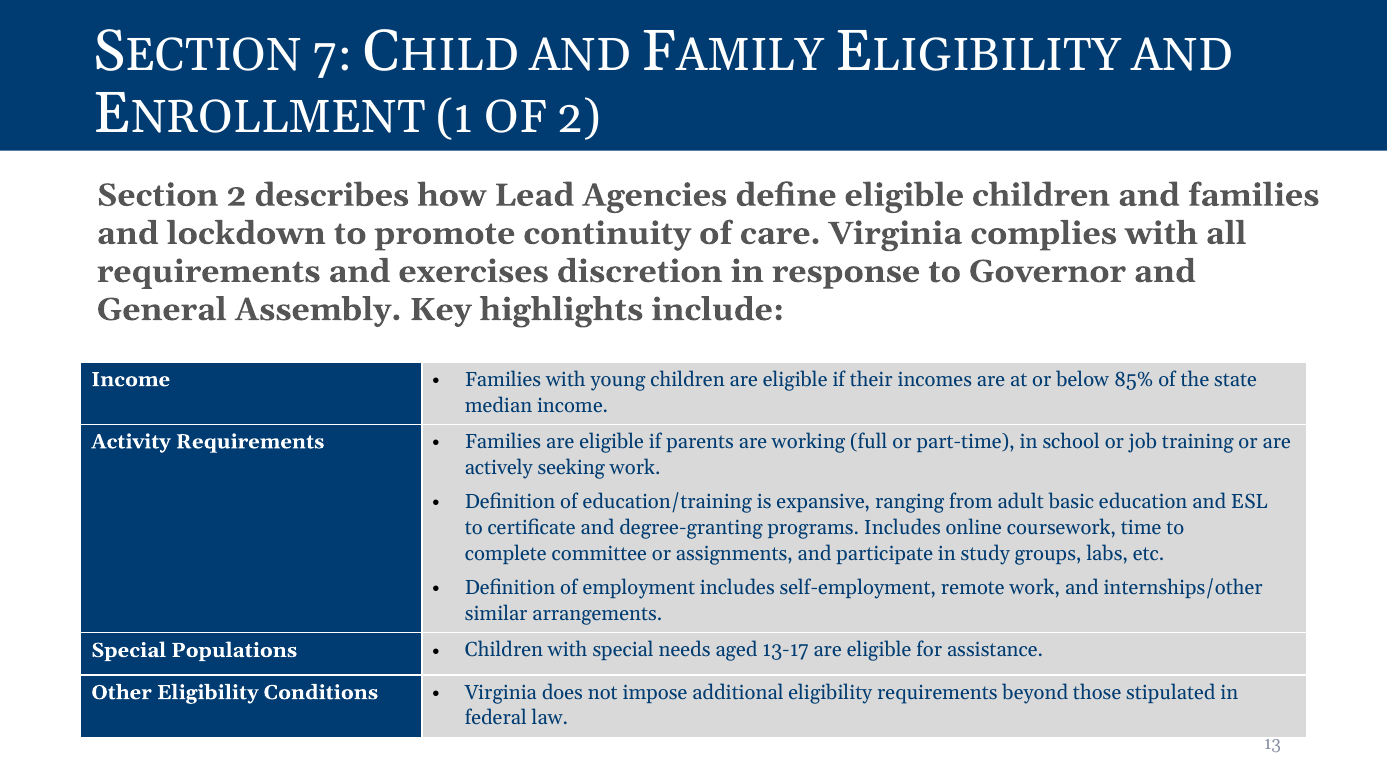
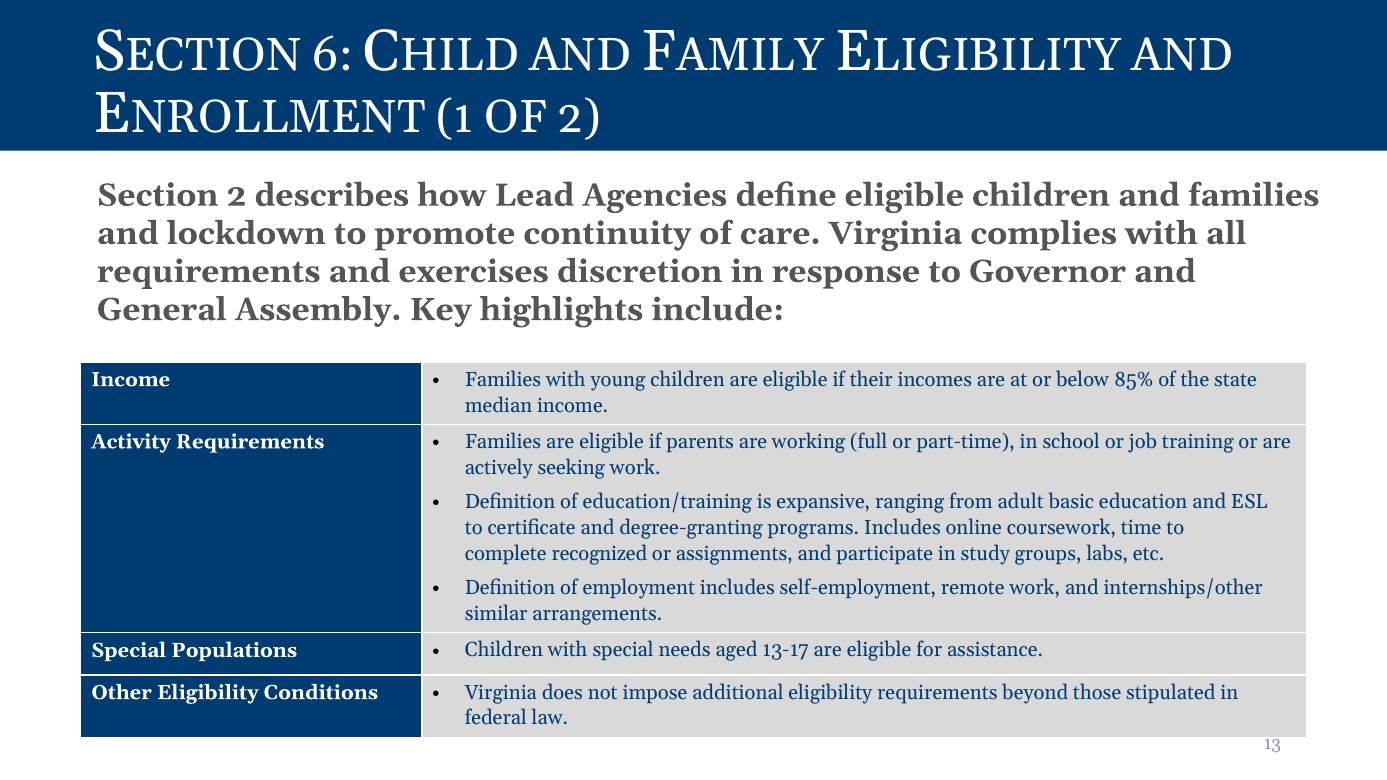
7: 7 -> 6 (333, 55)
committee: committee -> recognized (599, 554)
